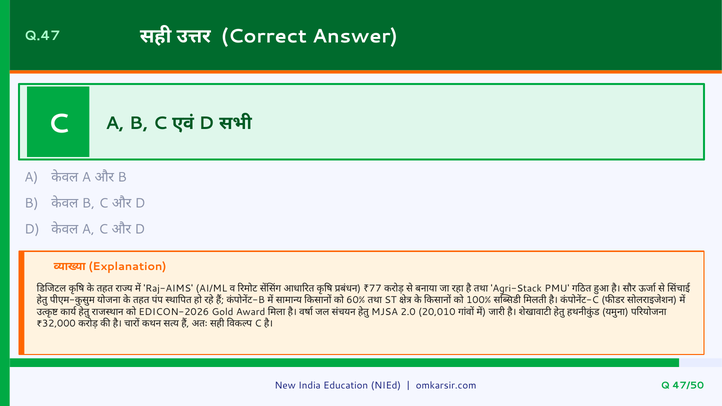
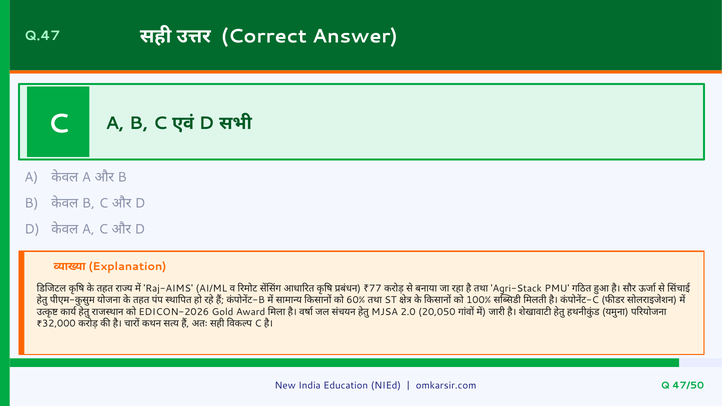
20,010: 20,010 -> 20,050 (437, 312)
